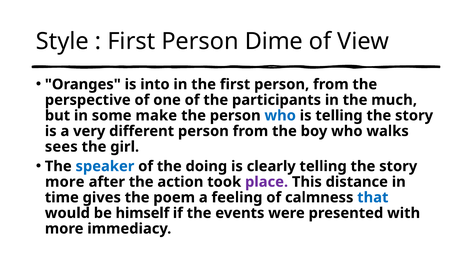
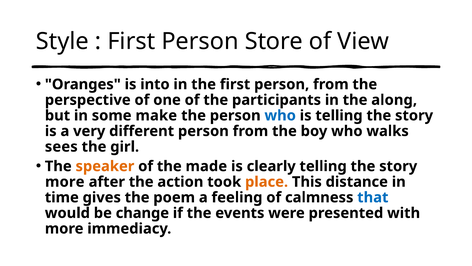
Dime: Dime -> Store (274, 41)
much: much -> along (394, 100)
speaker colour: blue -> orange (105, 166)
doing: doing -> made (206, 166)
place colour: purple -> orange (267, 182)
himself: himself -> change (142, 213)
